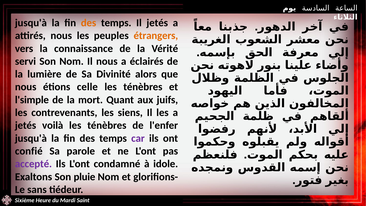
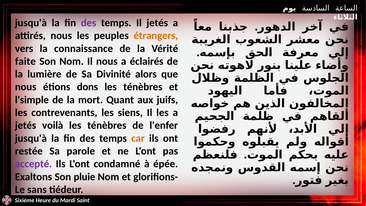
des colour: orange -> purple (89, 23)
servi: servi -> faite (25, 61)
celle: celle -> dons (87, 87)
car colour: purple -> orange (138, 138)
confié: confié -> restée (29, 151)
idole: idole -> épée (166, 164)
